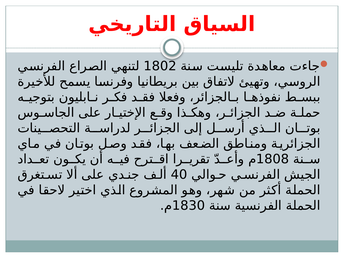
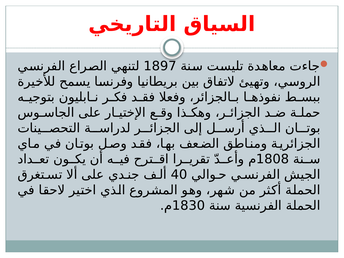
1802: 1802 -> 1897 (160, 66)
